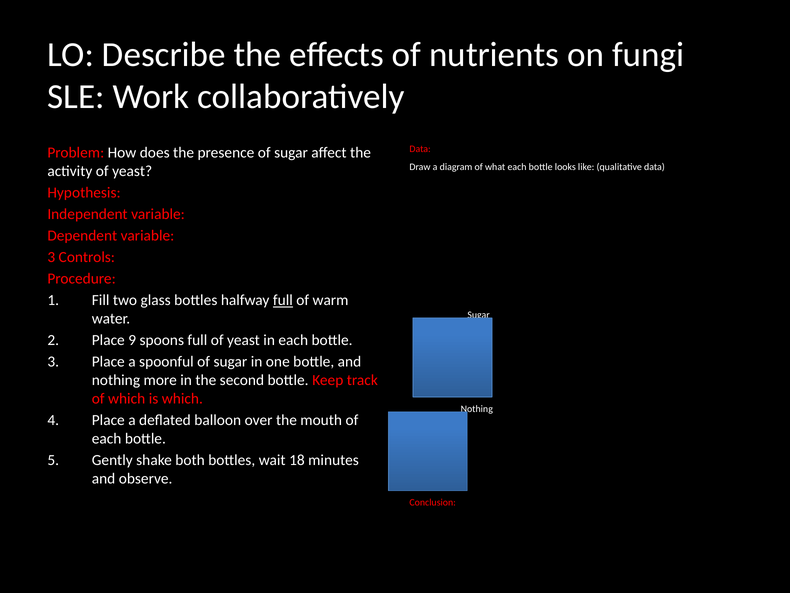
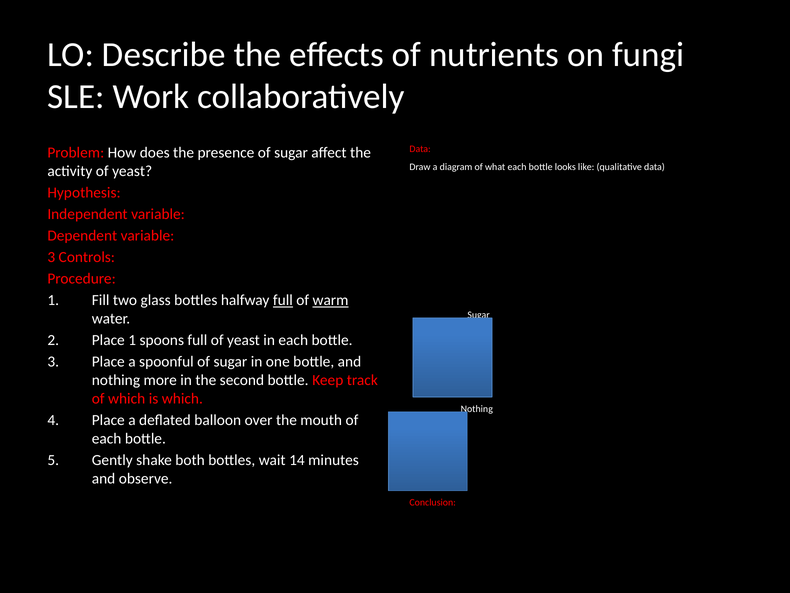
warm underline: none -> present (330, 300)
Place 9: 9 -> 1 (132, 340)
18: 18 -> 14 (297, 460)
